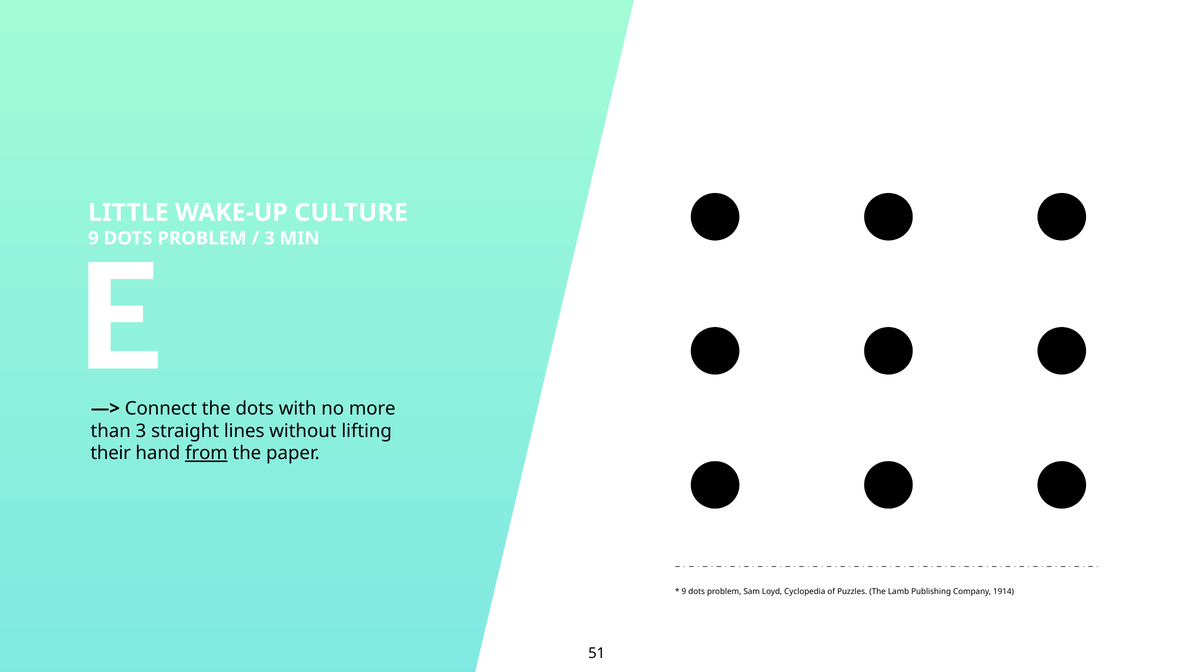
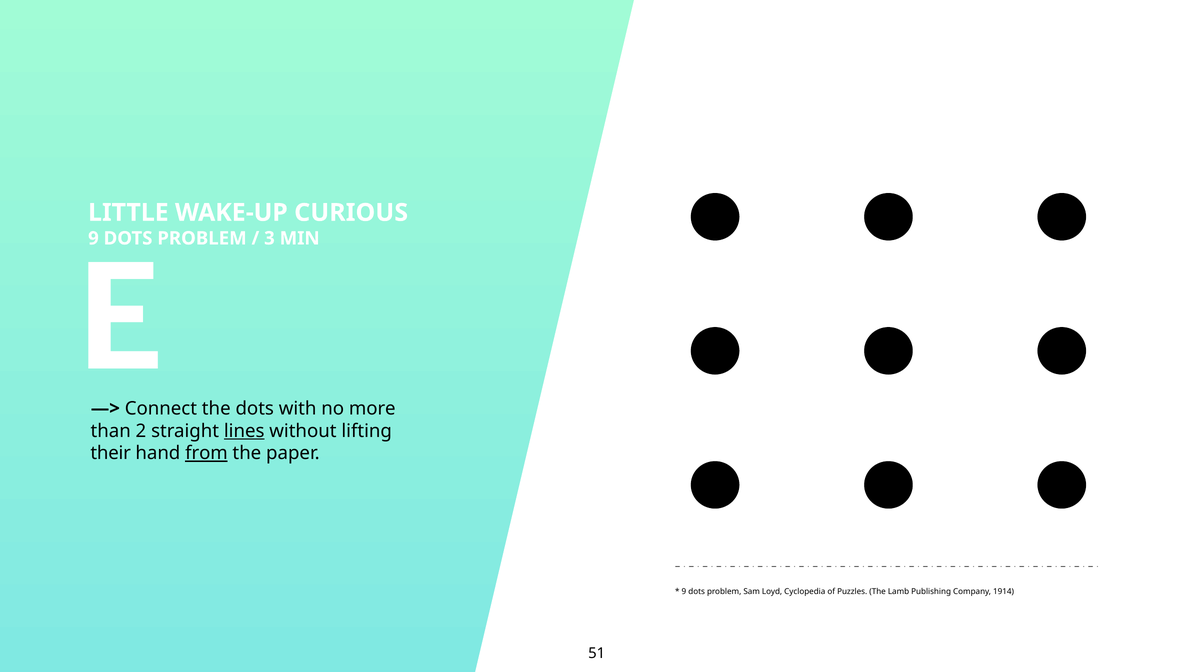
CULTURE: CULTURE -> CURIOUS (351, 213)
than 3: 3 -> 2 (141, 431)
lines underline: none -> present (244, 431)
